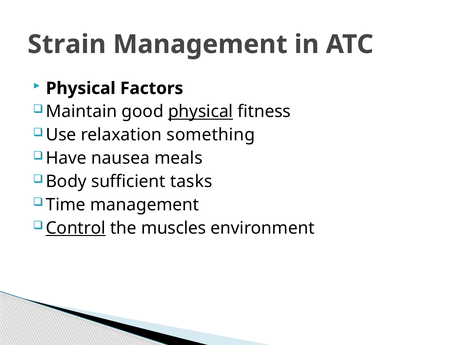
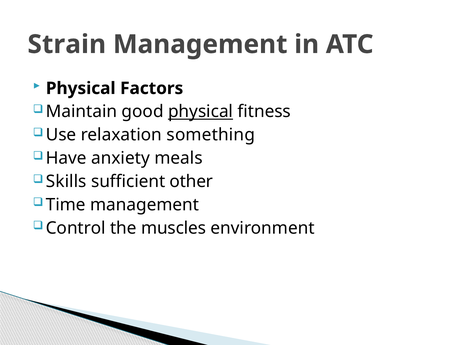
nausea: nausea -> anxiety (121, 158)
Body: Body -> Skills (66, 181)
tasks: tasks -> other (191, 181)
Control underline: present -> none (76, 227)
